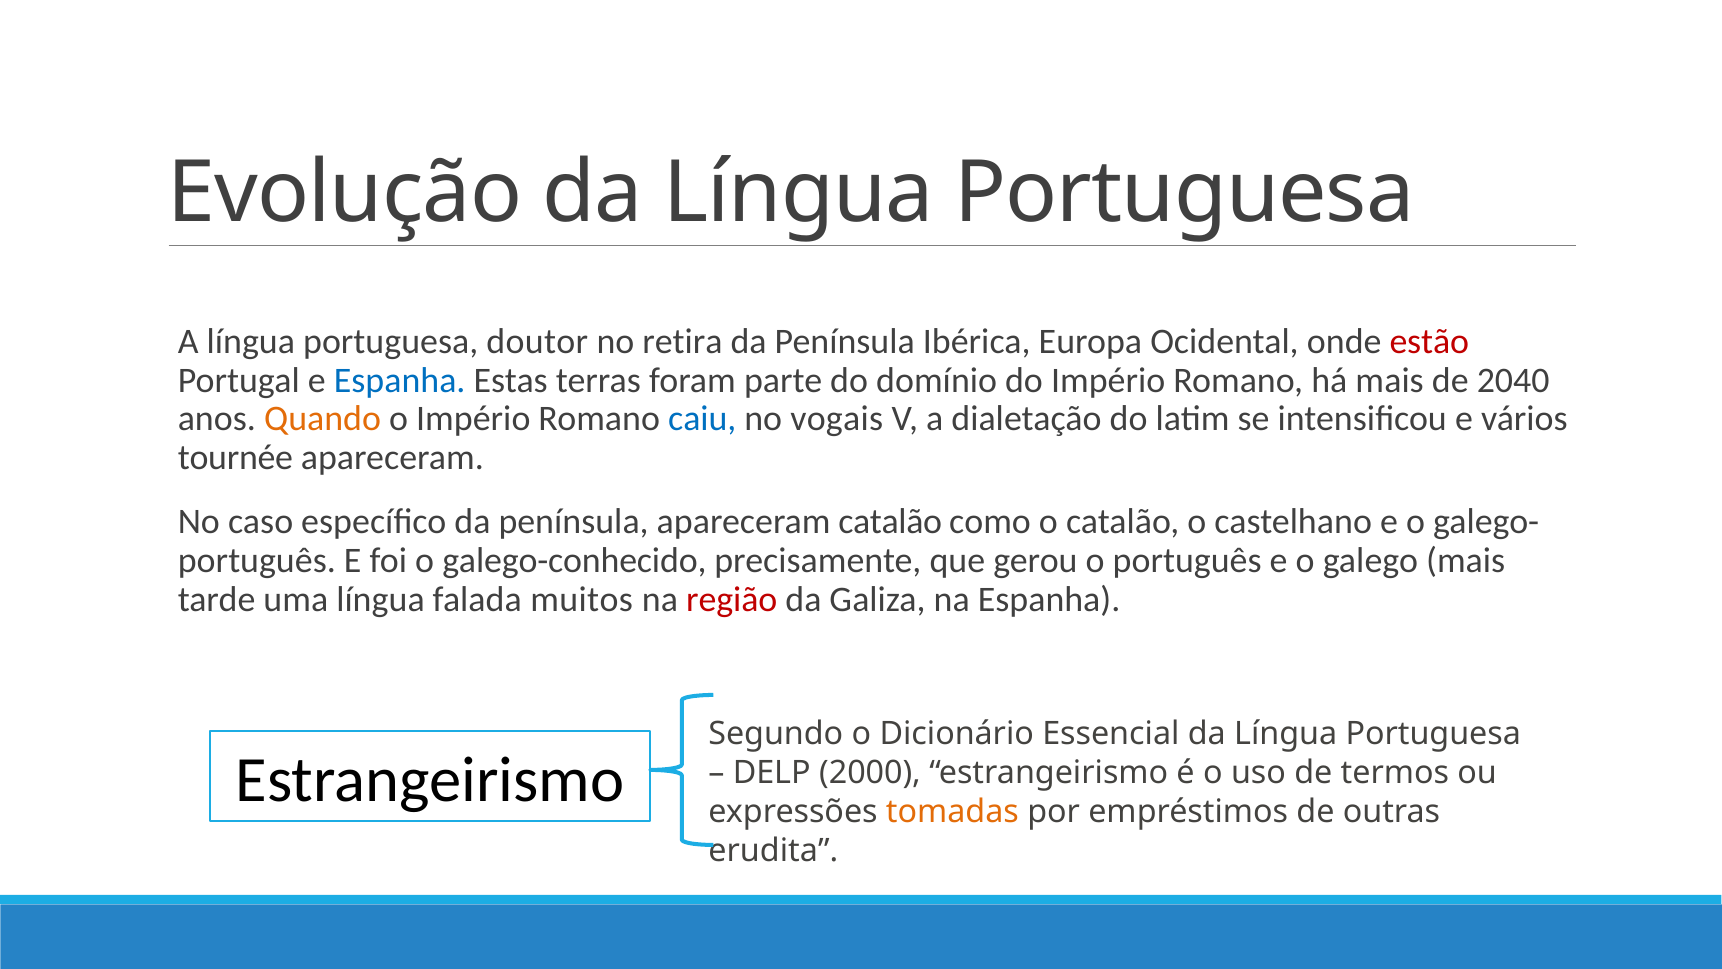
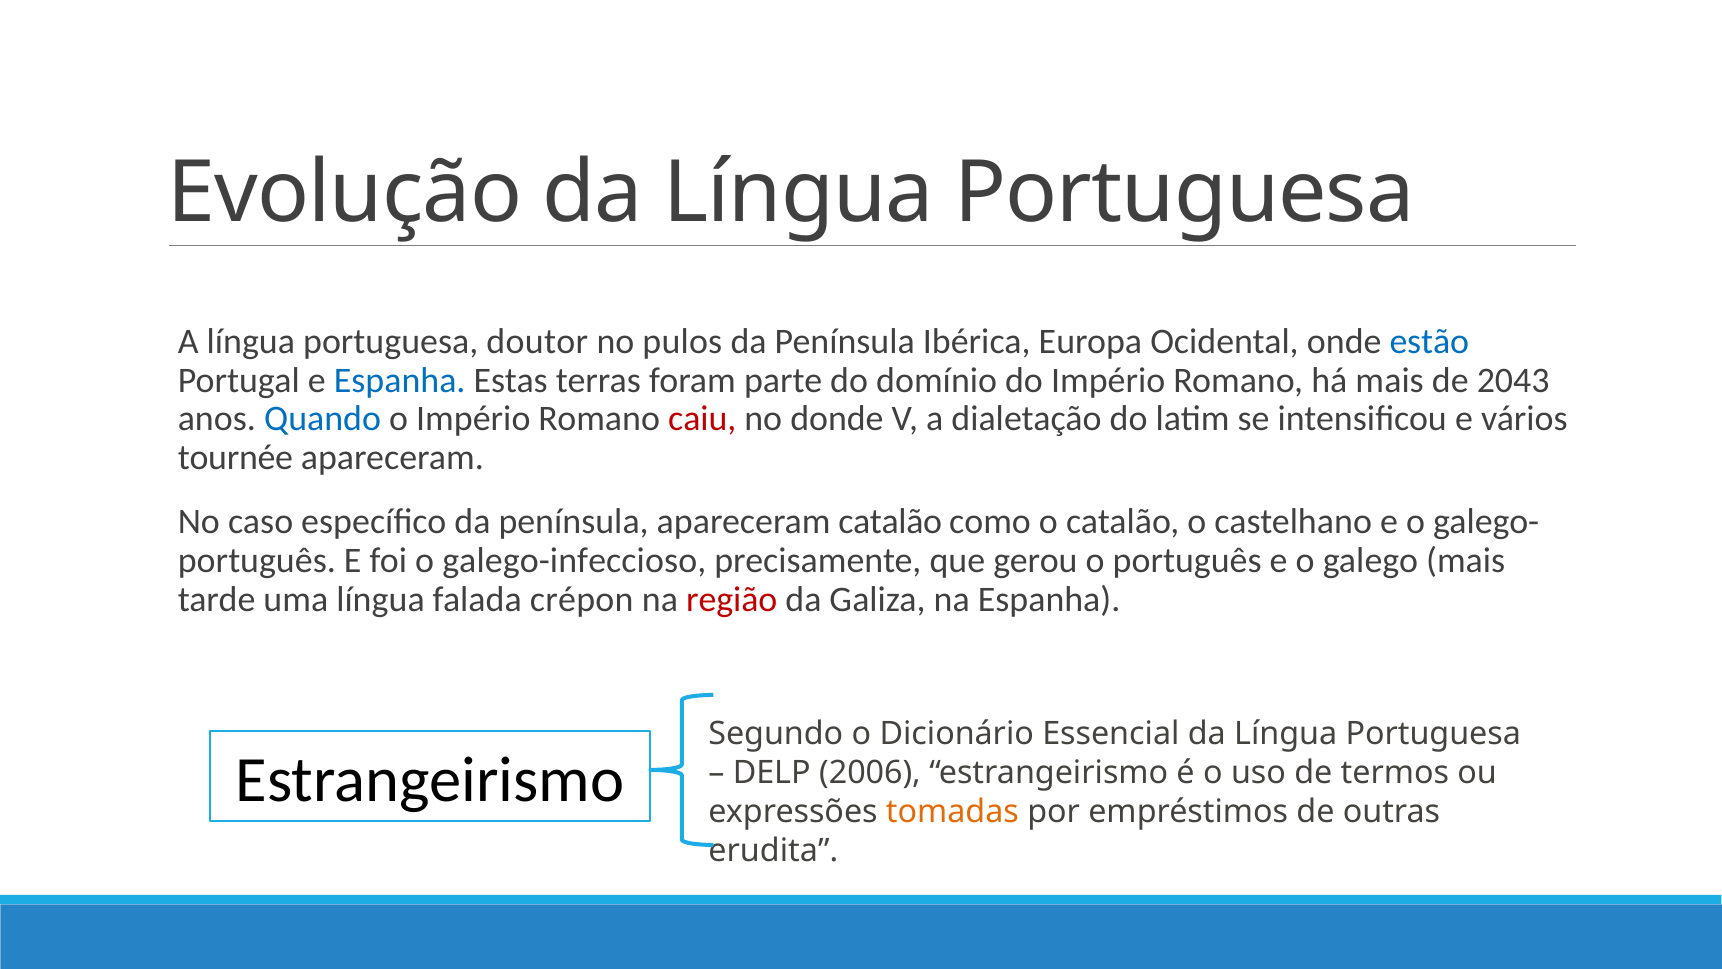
retira: retira -> pulos (682, 341)
estão colour: red -> blue (1429, 341)
2040: 2040 -> 2043 (1513, 380)
Quando colour: orange -> blue (323, 419)
caiu colour: blue -> red (702, 419)
vogais: vogais -> donde (837, 419)
galego-conhecido: galego-conhecido -> galego-infeccioso (574, 560)
muitos: muitos -> crépon (582, 599)
2000: 2000 -> 2006 (870, 773)
